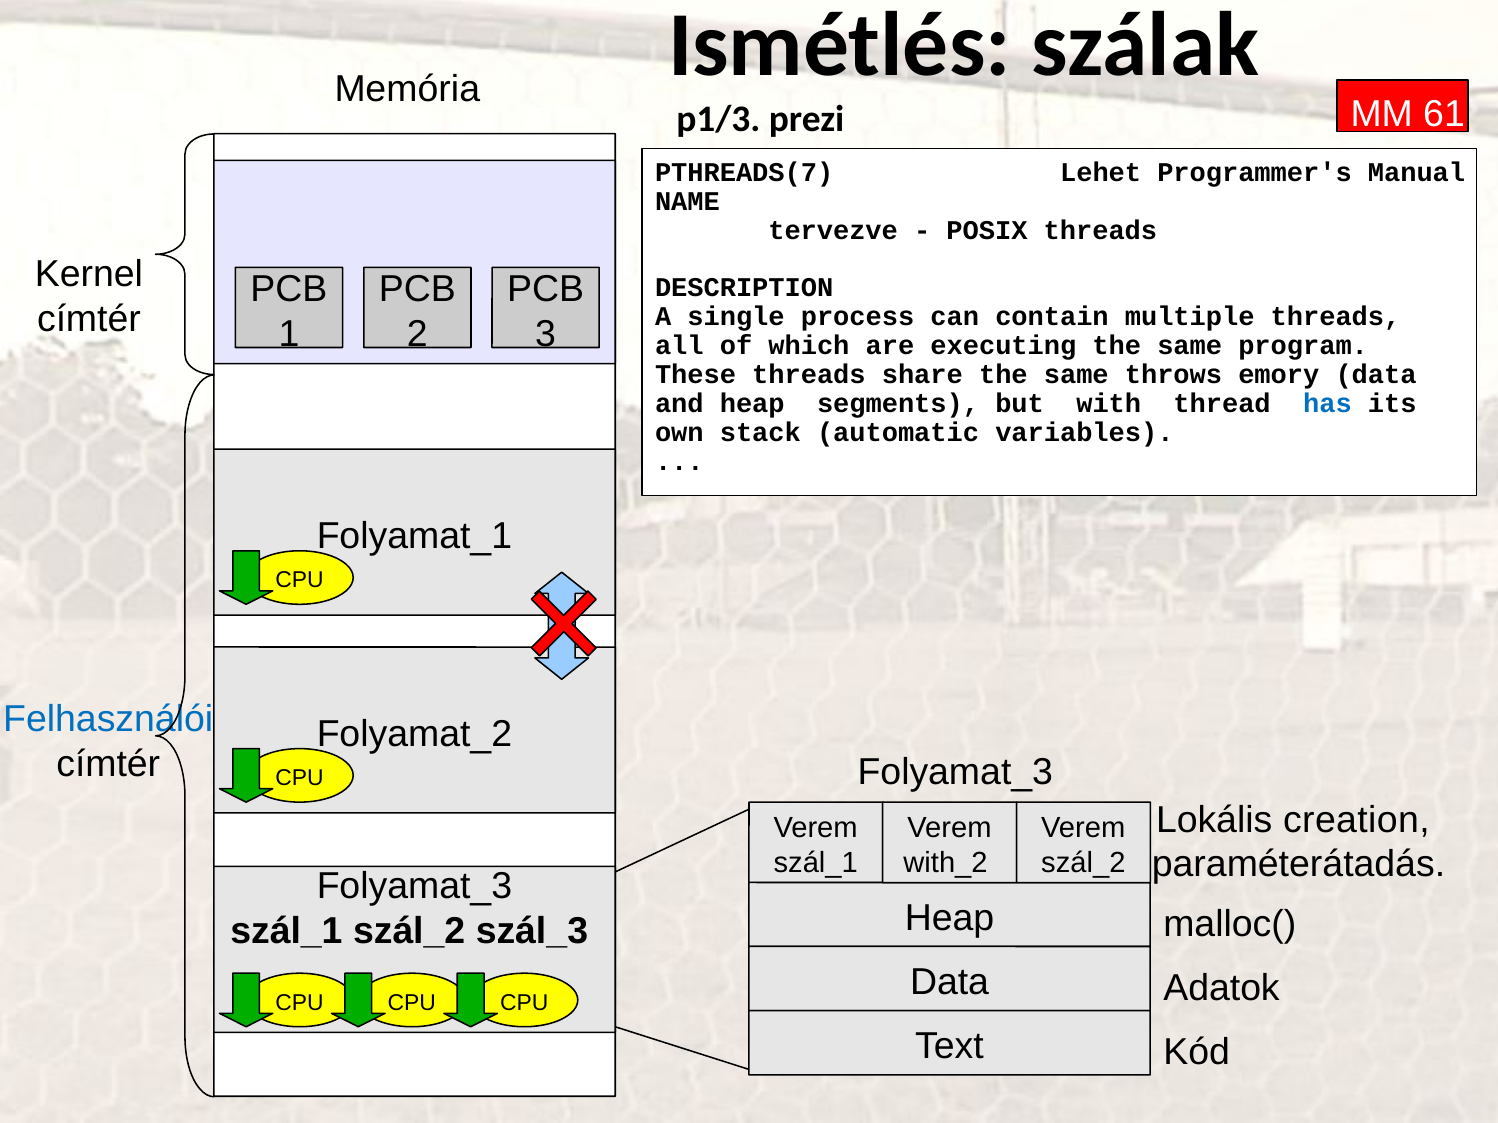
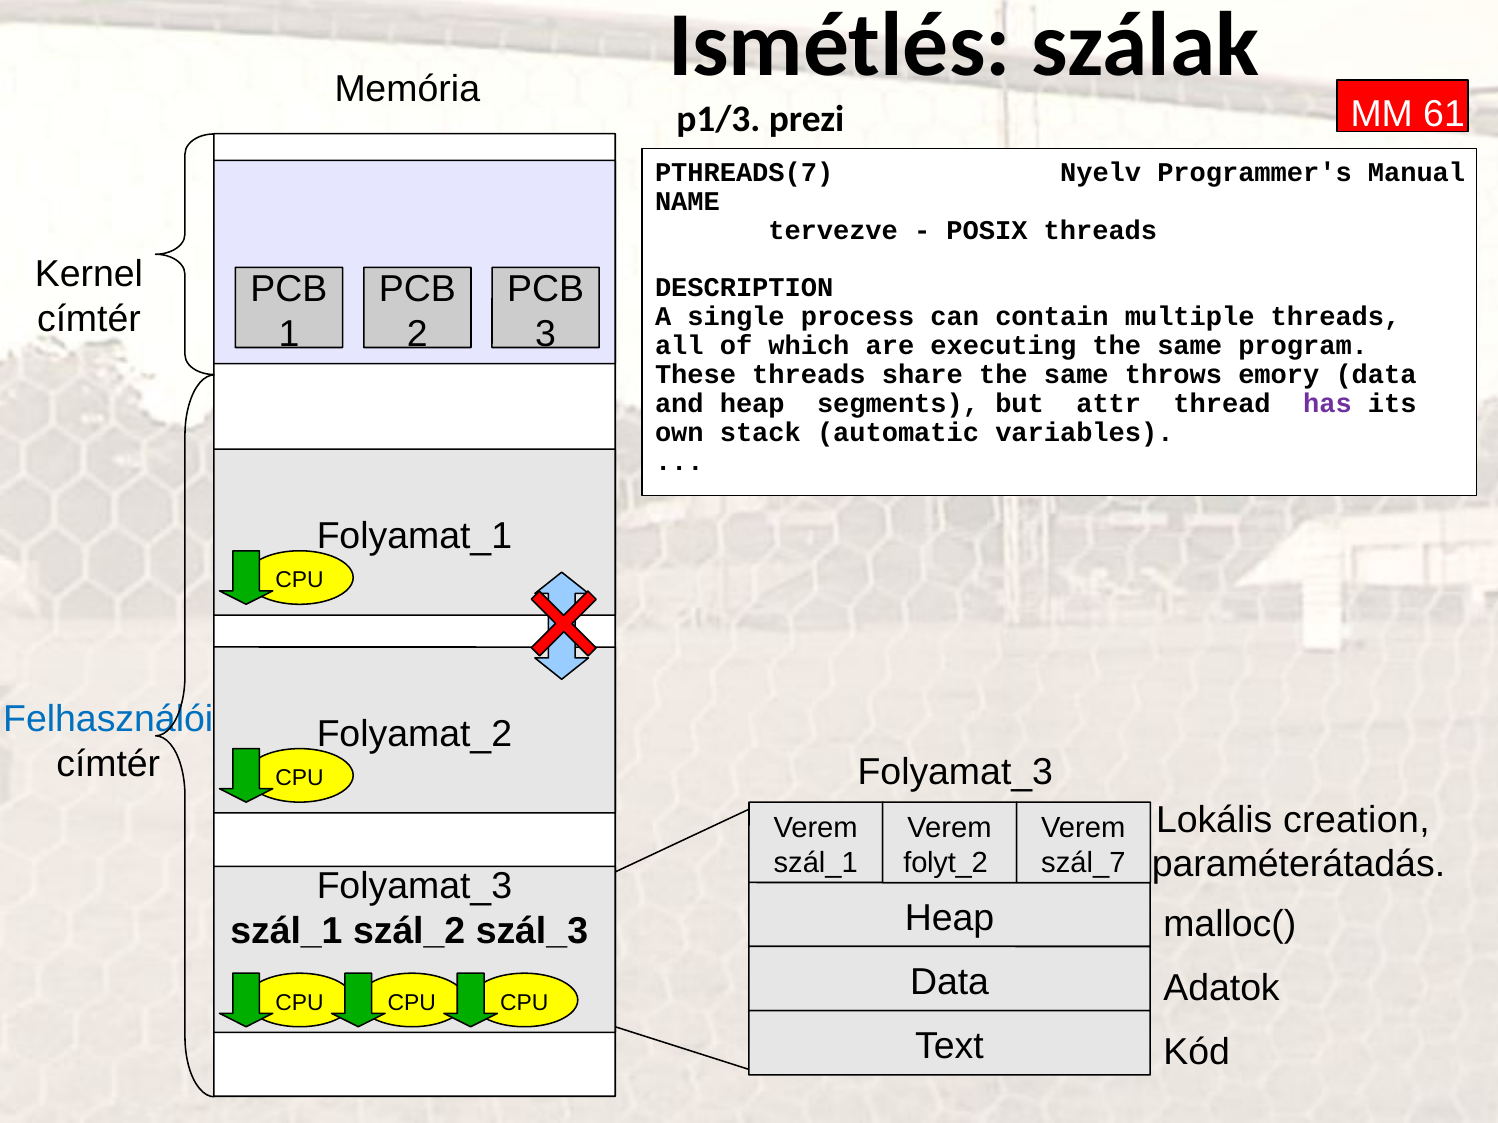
Lehet: Lehet -> Nyelv (1101, 172)
with: with -> attr (1109, 404)
has colour: blue -> purple (1327, 404)
with_2: with_2 -> folyt_2 (946, 863)
szál_2: szál_2 -> szál_7 (1083, 863)
